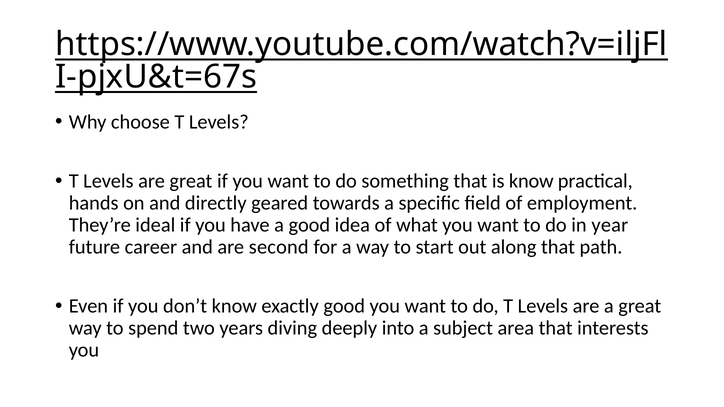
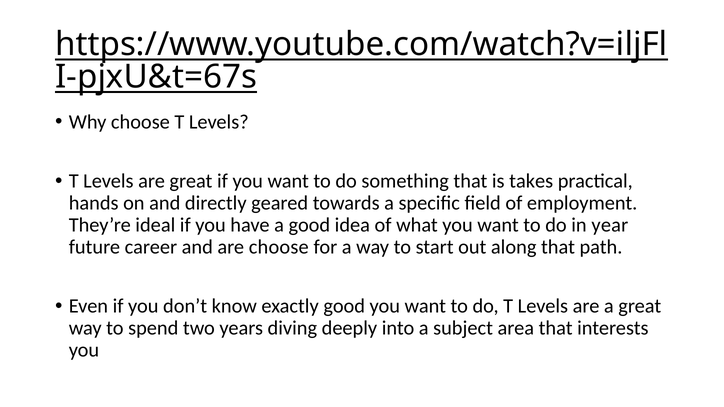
is know: know -> takes (531, 181)
are second: second -> choose (279, 247)
